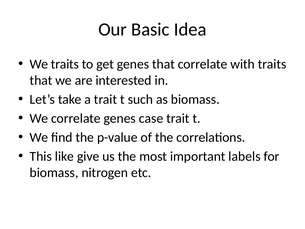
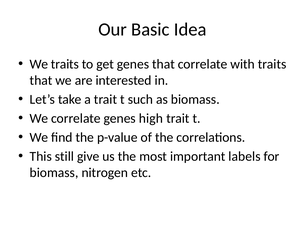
case: case -> high (151, 118)
like: like -> still (64, 156)
